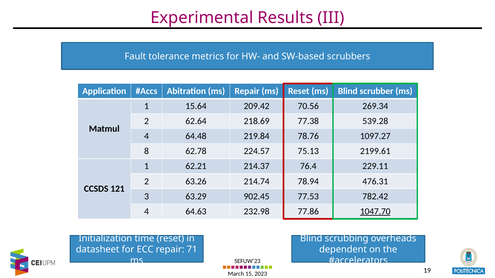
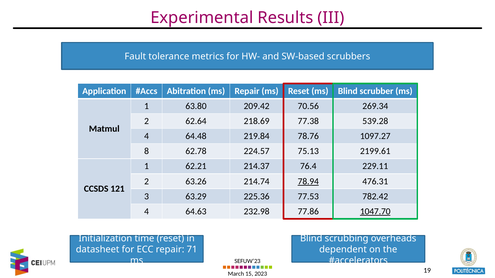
15.64: 15.64 -> 63.80 (196, 106)
78.94 underline: none -> present (308, 182)
902.45: 902.45 -> 225.36 (257, 197)
